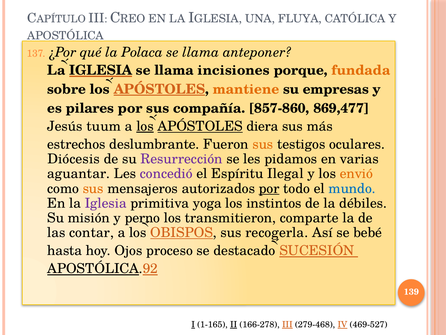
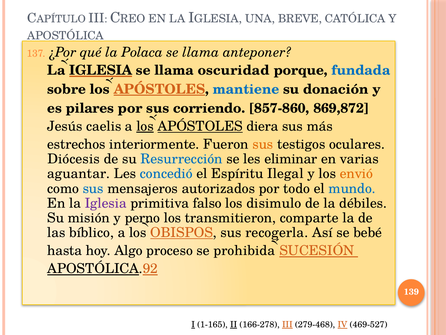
FLUYA: FLUYA -> BREVE (300, 19)
incisiones: incisiones -> oscuridad (234, 70)
fundada colour: orange -> blue (361, 70)
mantiene colour: orange -> blue (246, 89)
empresas: empresas -> donación (336, 89)
compañía: compañía -> corriendo (209, 108)
869,477: 869,477 -> 869,872 (341, 108)
tuum: tuum -> caelis (104, 126)
deslumbrante: deslumbrante -> interiormente (154, 144)
Resurrección colour: purple -> blue (182, 159)
pidamos: pidamos -> eliminar (291, 159)
concedió colour: purple -> blue (166, 174)
sus colour: orange -> blue (93, 188)
por underline: present -> none (269, 188)
yoga: yoga -> falso (207, 203)
instintos: instintos -> disimulo (274, 203)
contar: contar -> bíblico (91, 232)
Ojos: Ojos -> Algo (128, 250)
destacado: destacado -> prohibida (244, 250)
